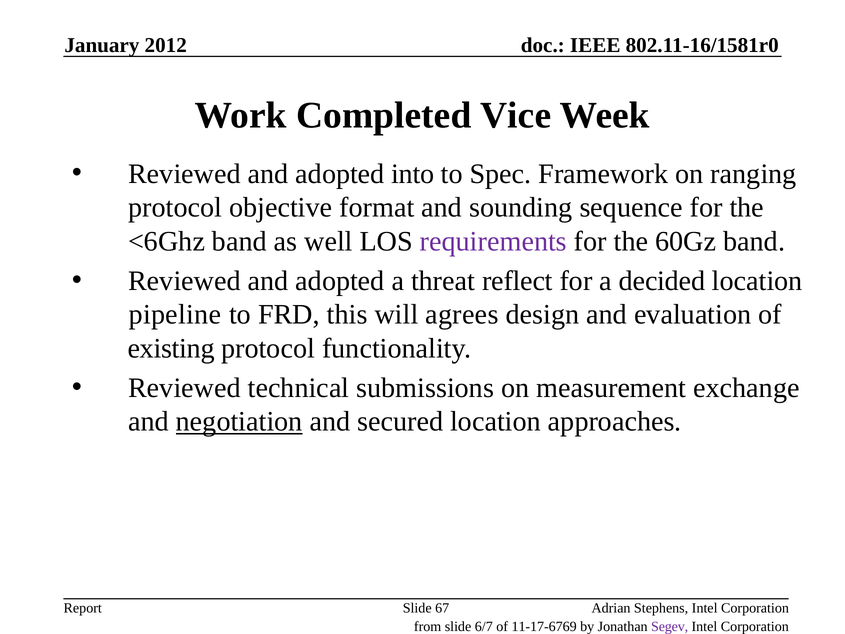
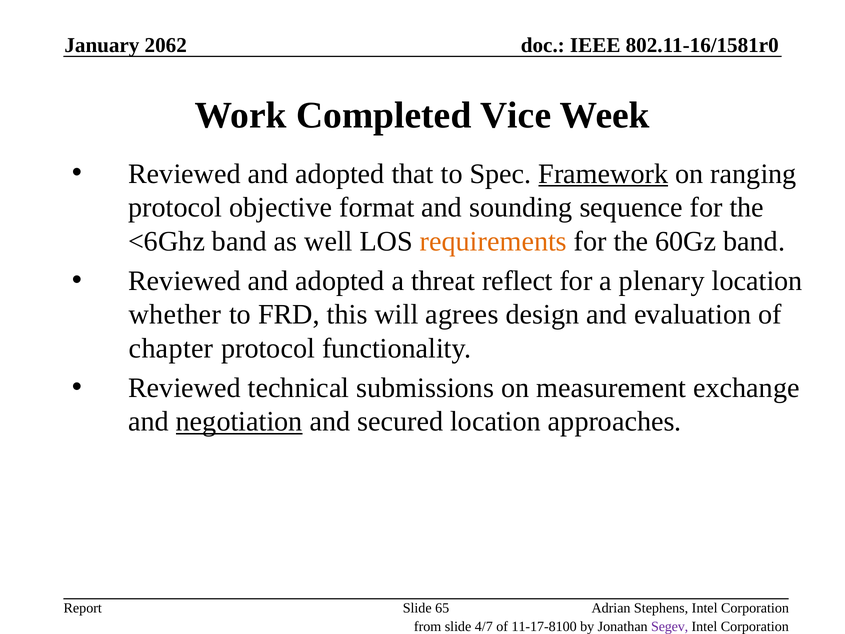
2012: 2012 -> 2062 (166, 45)
into: into -> that (413, 174)
Framework underline: none -> present (603, 174)
requirements colour: purple -> orange (493, 241)
decided: decided -> plenary (662, 281)
pipeline: pipeline -> whether (175, 314)
existing: existing -> chapter (171, 348)
67: 67 -> 65 (442, 608)
6/7: 6/7 -> 4/7 (484, 626)
11-17-6769: 11-17-6769 -> 11-17-8100 (544, 626)
